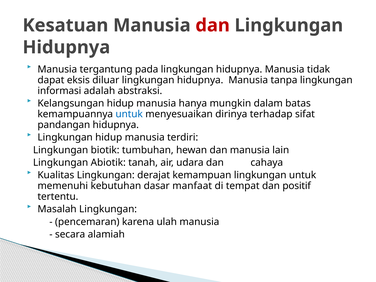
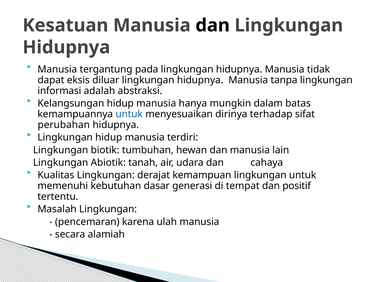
dan colour: red -> black (213, 25)
pandangan: pandangan -> perubahan (64, 125)
manfaat: manfaat -> generasi (192, 186)
